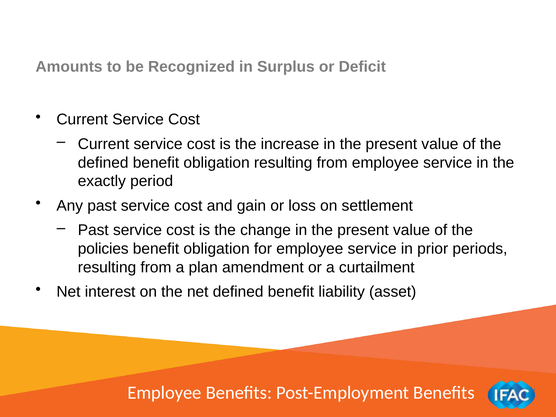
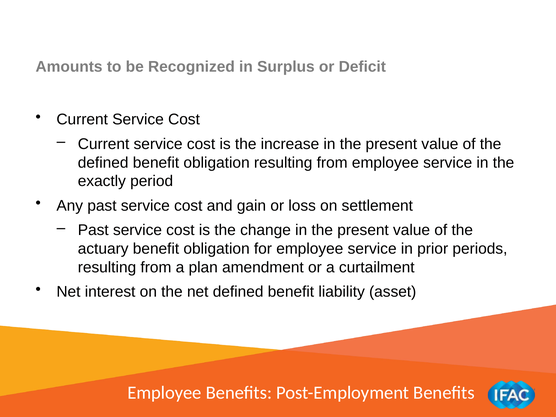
policies: policies -> actuary (103, 249)
